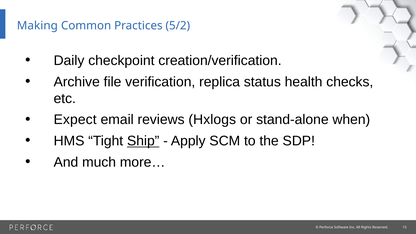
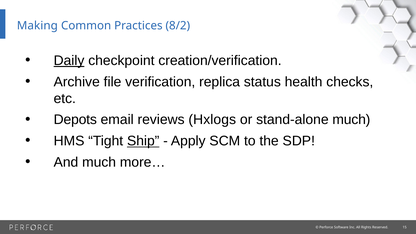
5/2: 5/2 -> 8/2 (178, 26)
Daily underline: none -> present (69, 61)
Expect: Expect -> Depots (75, 120)
stand-alone when: when -> much (351, 120)
